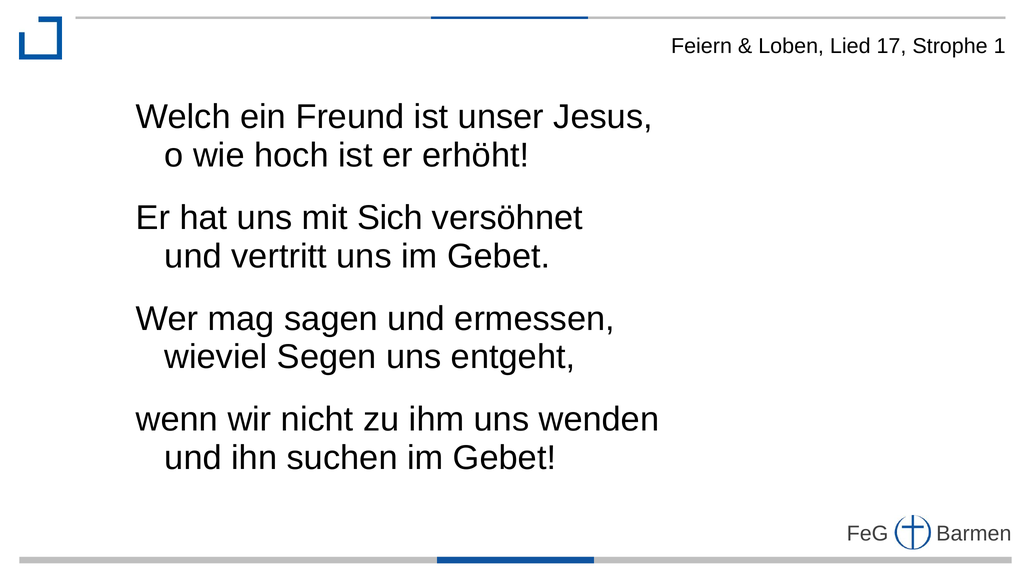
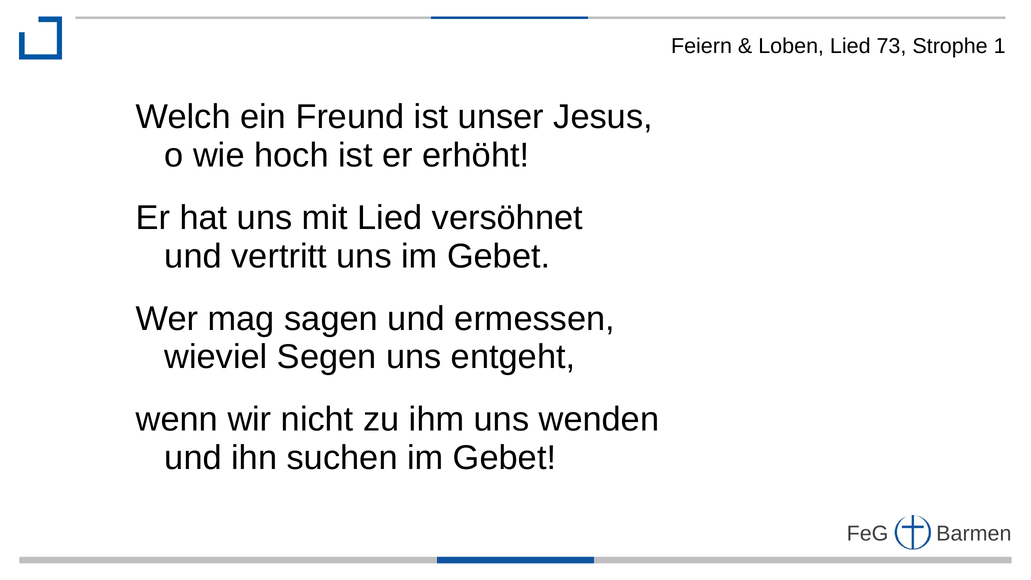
17: 17 -> 73 (891, 46)
mit Sich: Sich -> Lied (390, 218)
